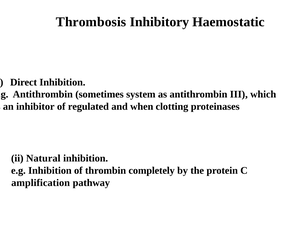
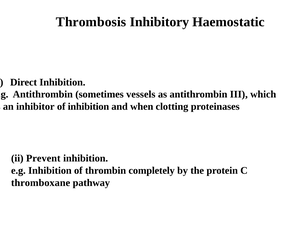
system: system -> vessels (141, 94)
of regulated: regulated -> inhibition (88, 107)
Natural: Natural -> Prevent (43, 158)
amplification: amplification -> thromboxane (41, 183)
